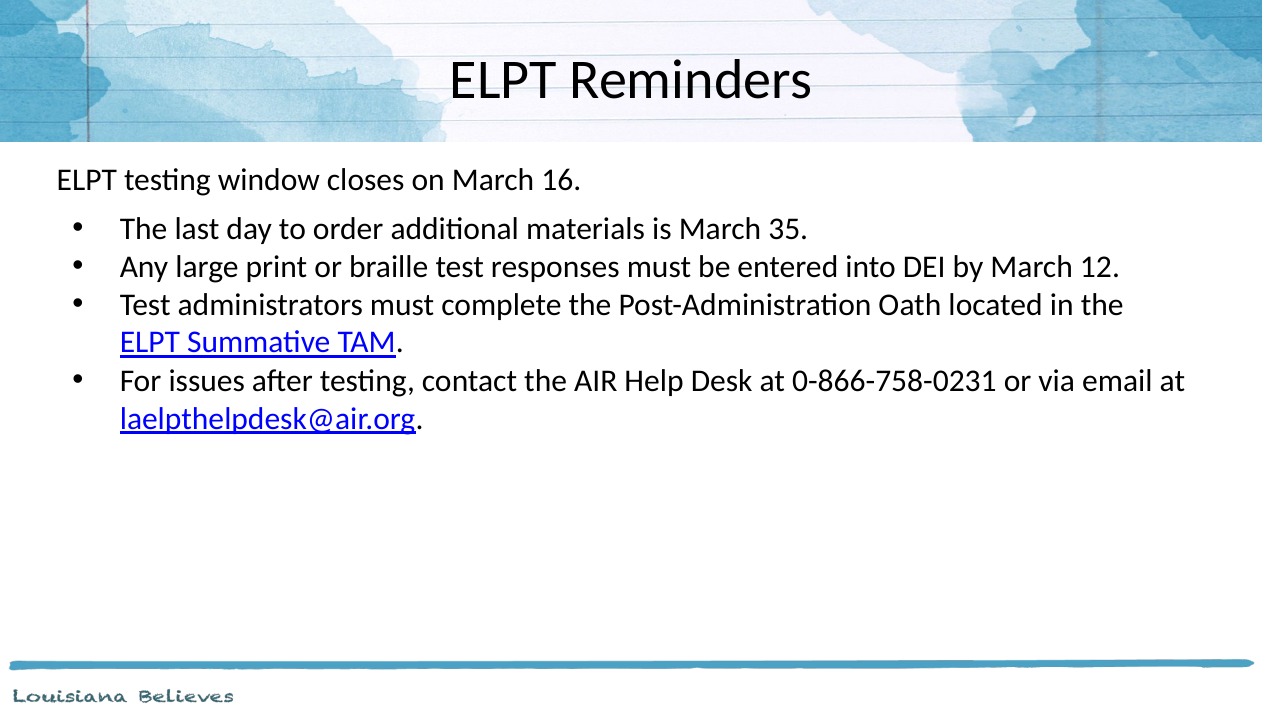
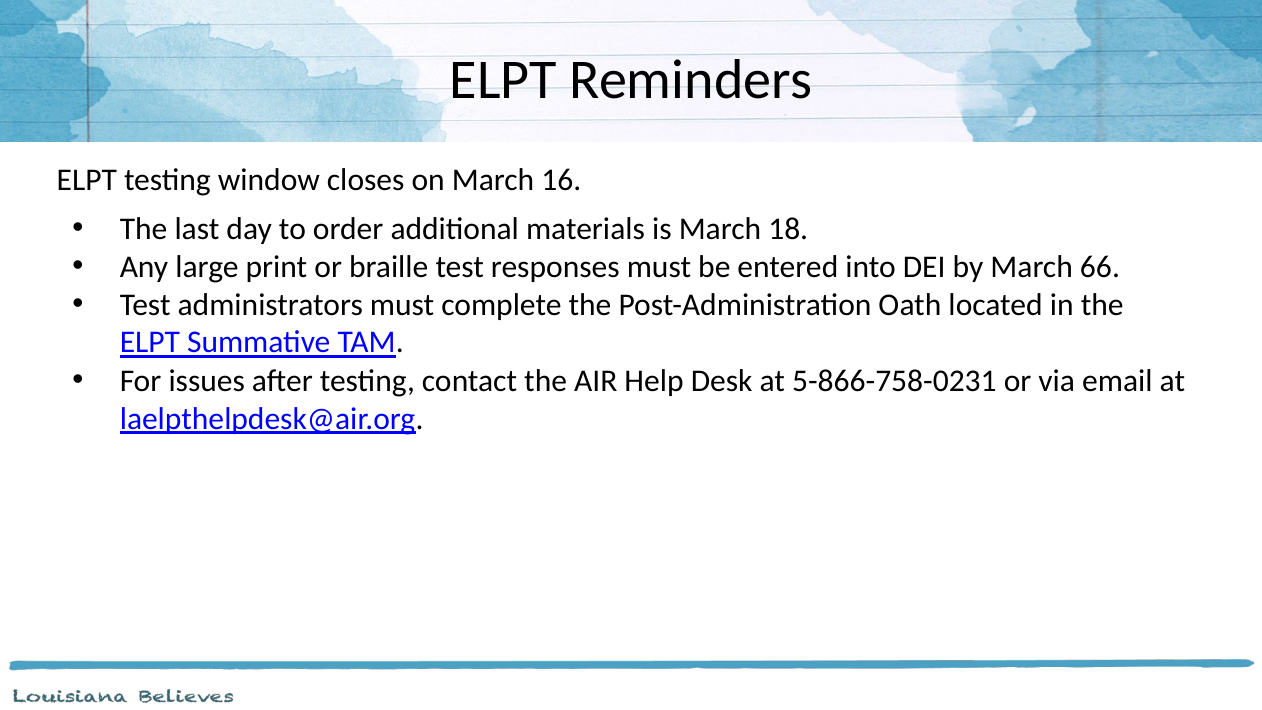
35: 35 -> 18 (788, 229)
12: 12 -> 66 (1100, 267)
0-866-758-0231: 0-866-758-0231 -> 5-866-758-0231 (894, 381)
